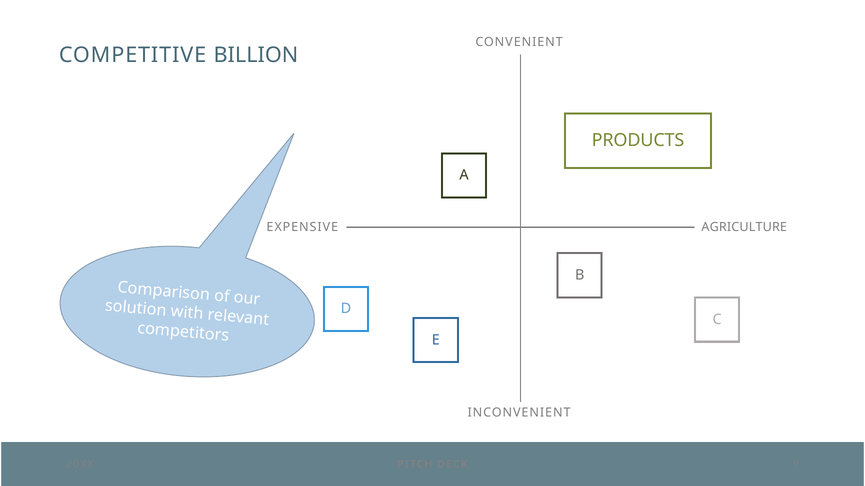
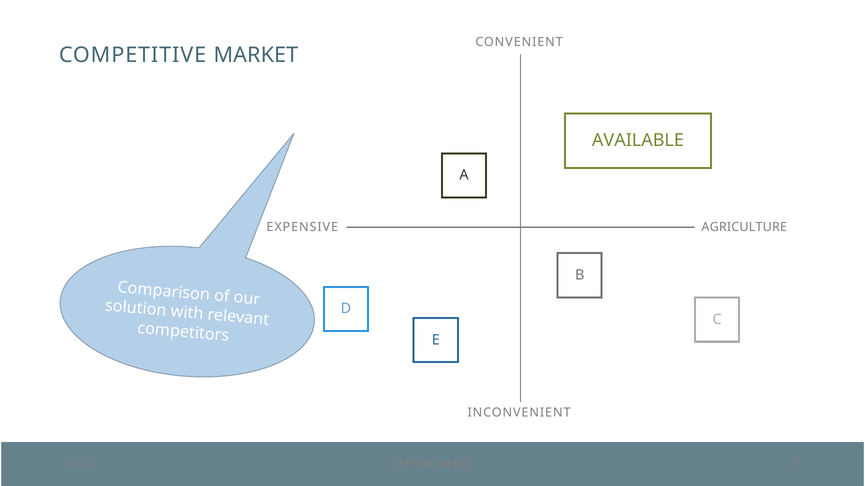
BILLION: BILLION -> MARKET (256, 55)
PRODUCTS: PRODUCTS -> AVAILABLE (638, 140)
